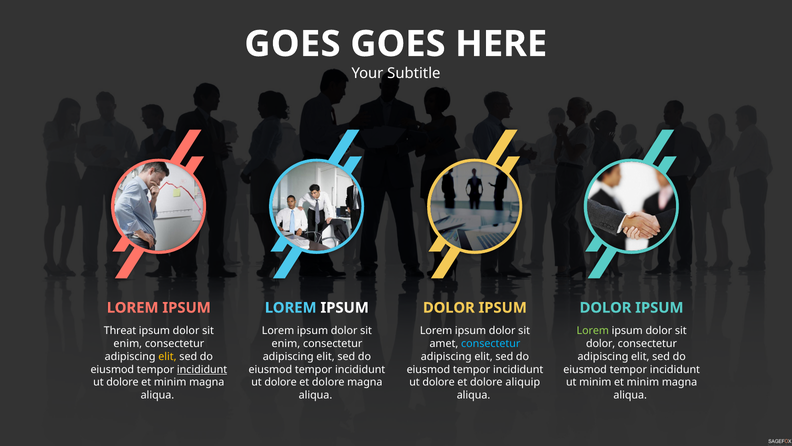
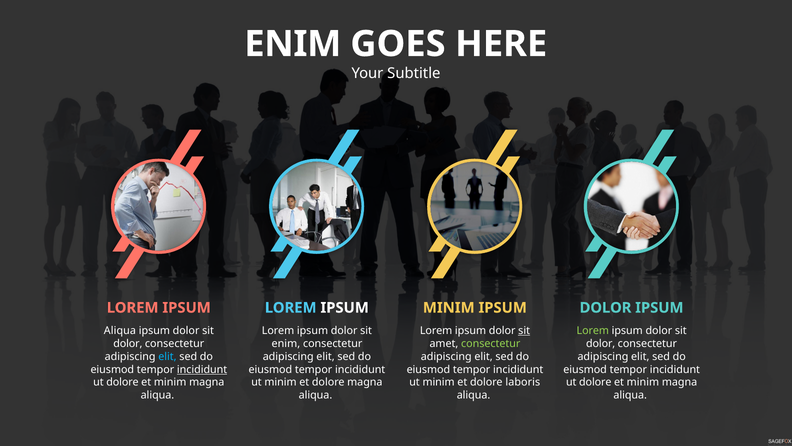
GOES: GOES -> ENIM (293, 44)
DOLOR: DOLOR -> MINIM (449, 307)
Threat: Threat -> Aliqua (120, 330)
sit underline: none -> present (524, 330)
enim: enim -> dolor (128, 343)
consectetur colour: light blue -> light green (491, 343)
elit colour: yellow -> light blue (167, 356)
dolore: dolore -> minim (281, 382)
dolore: dolore -> minim (439, 382)
aliquip: aliquip -> laboris (523, 382)
minim: minim -> dolore (595, 382)
